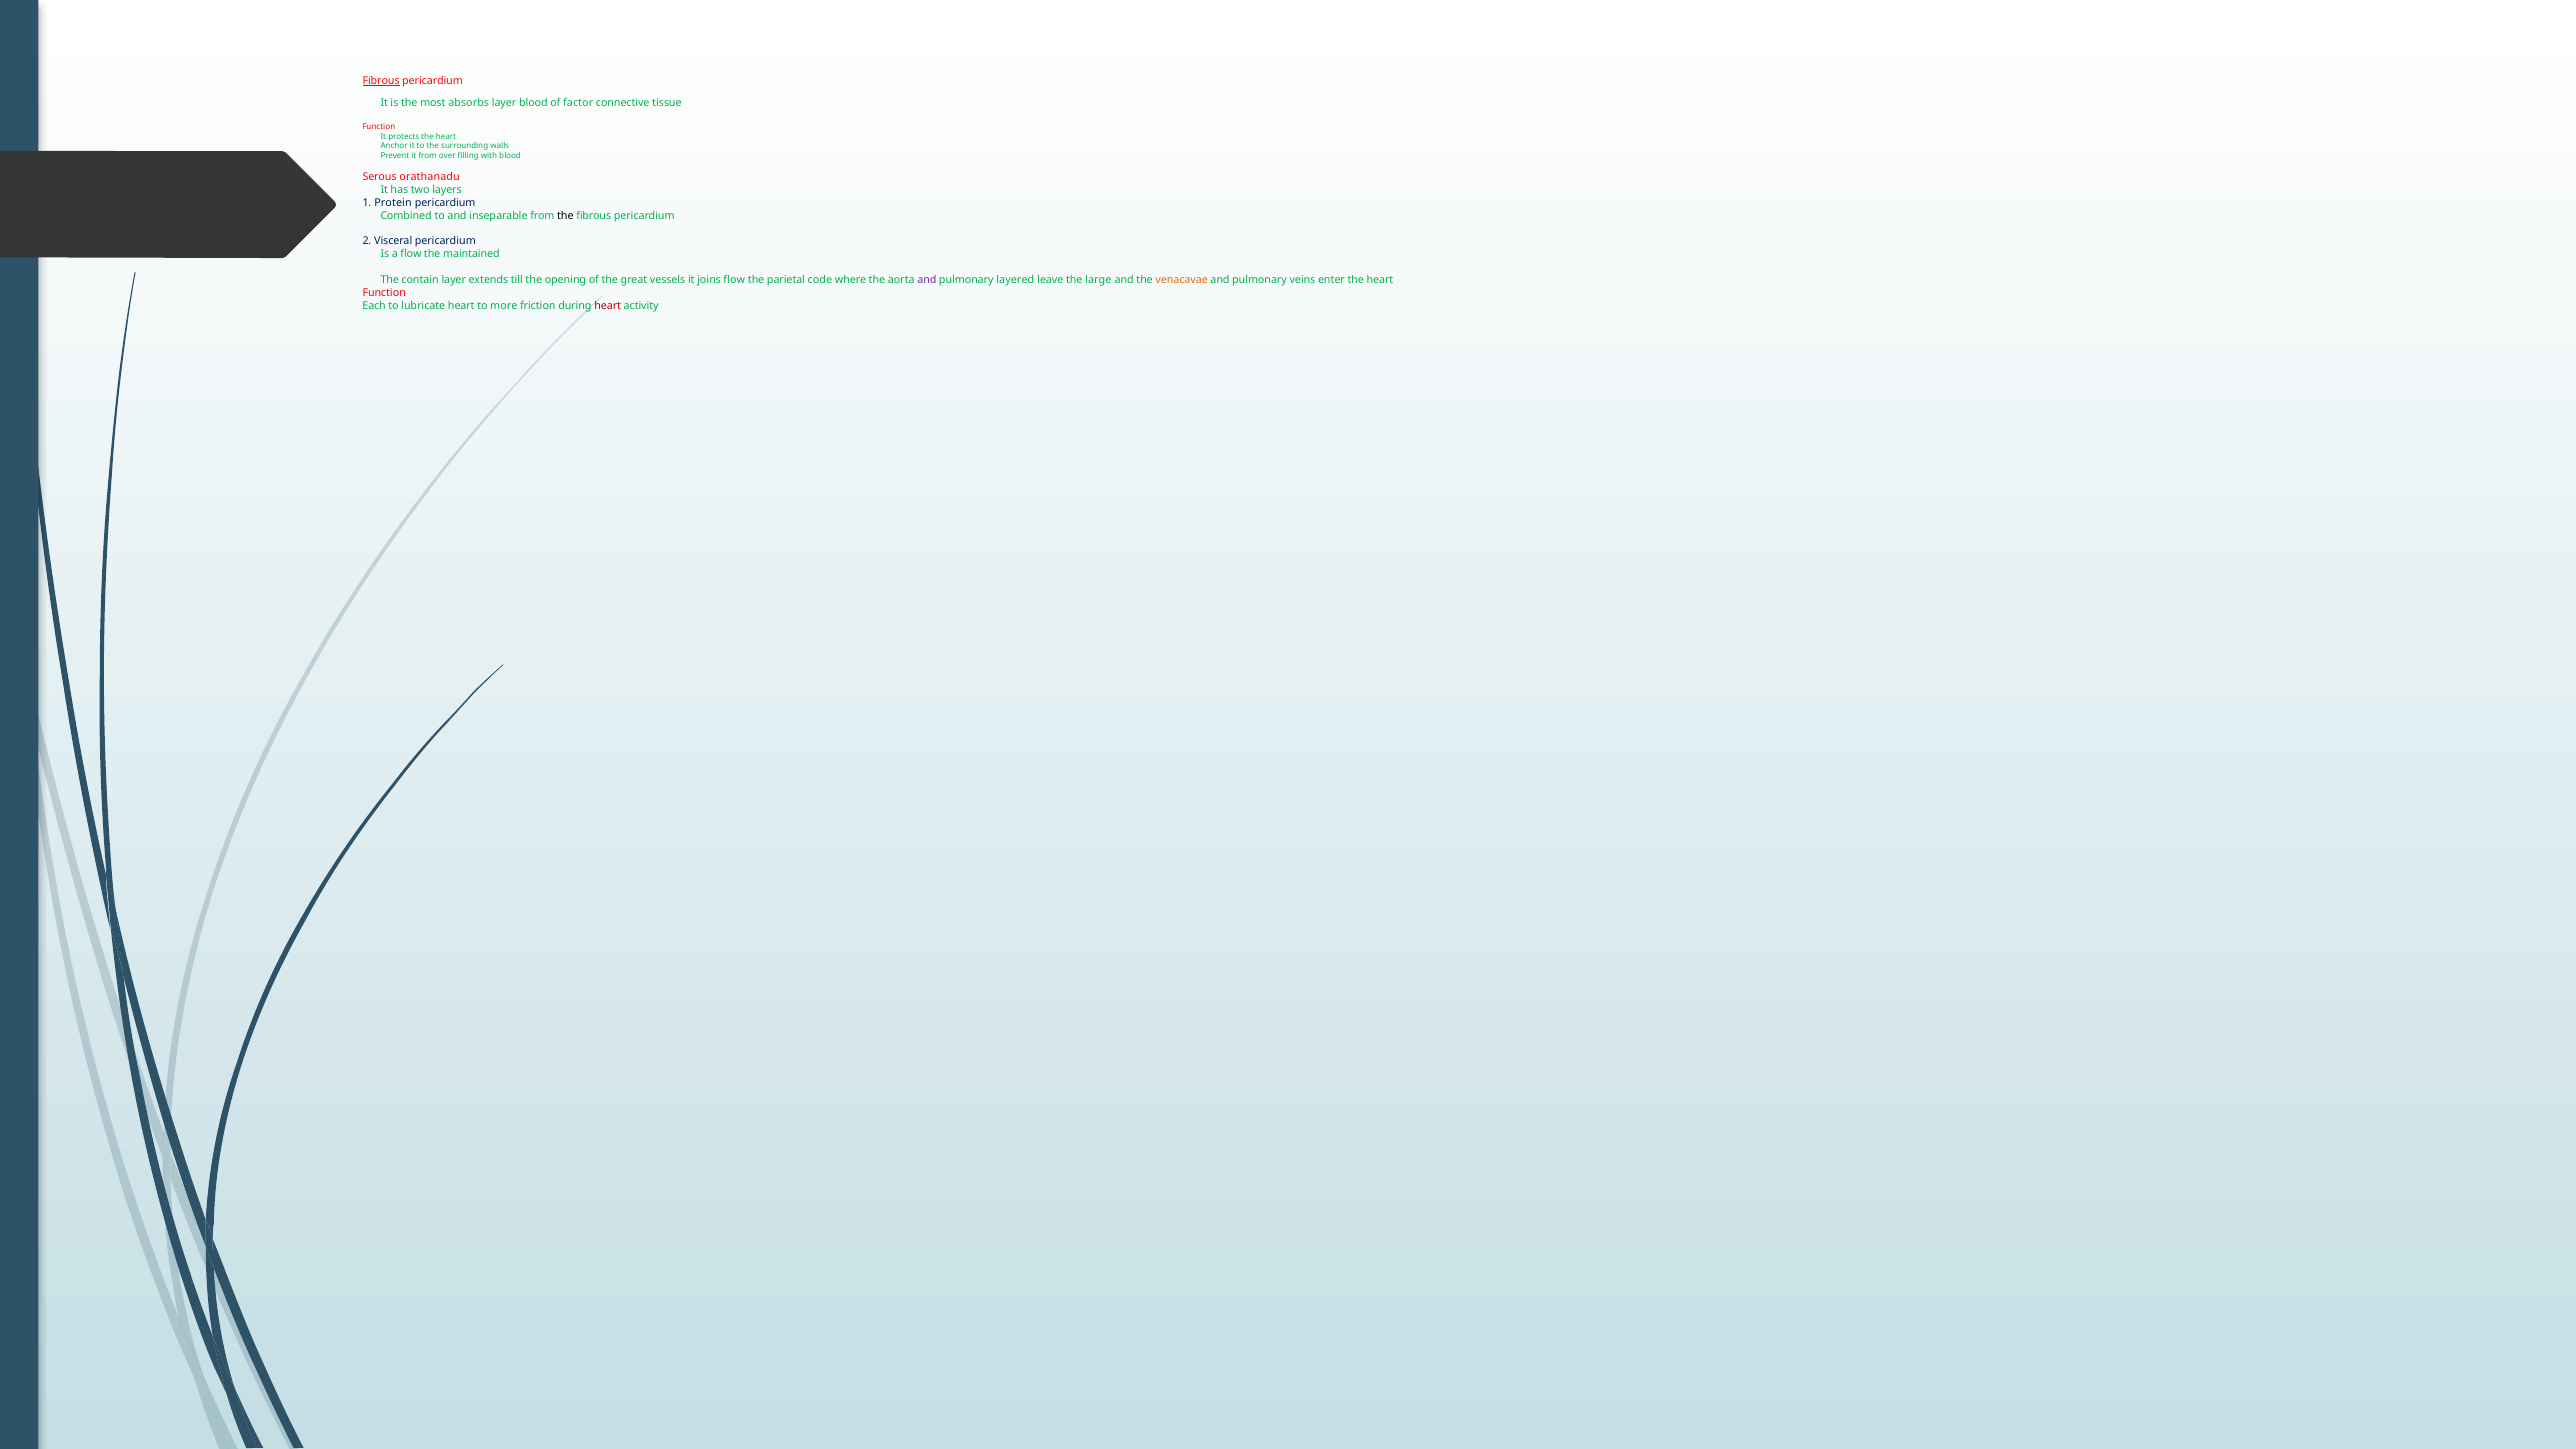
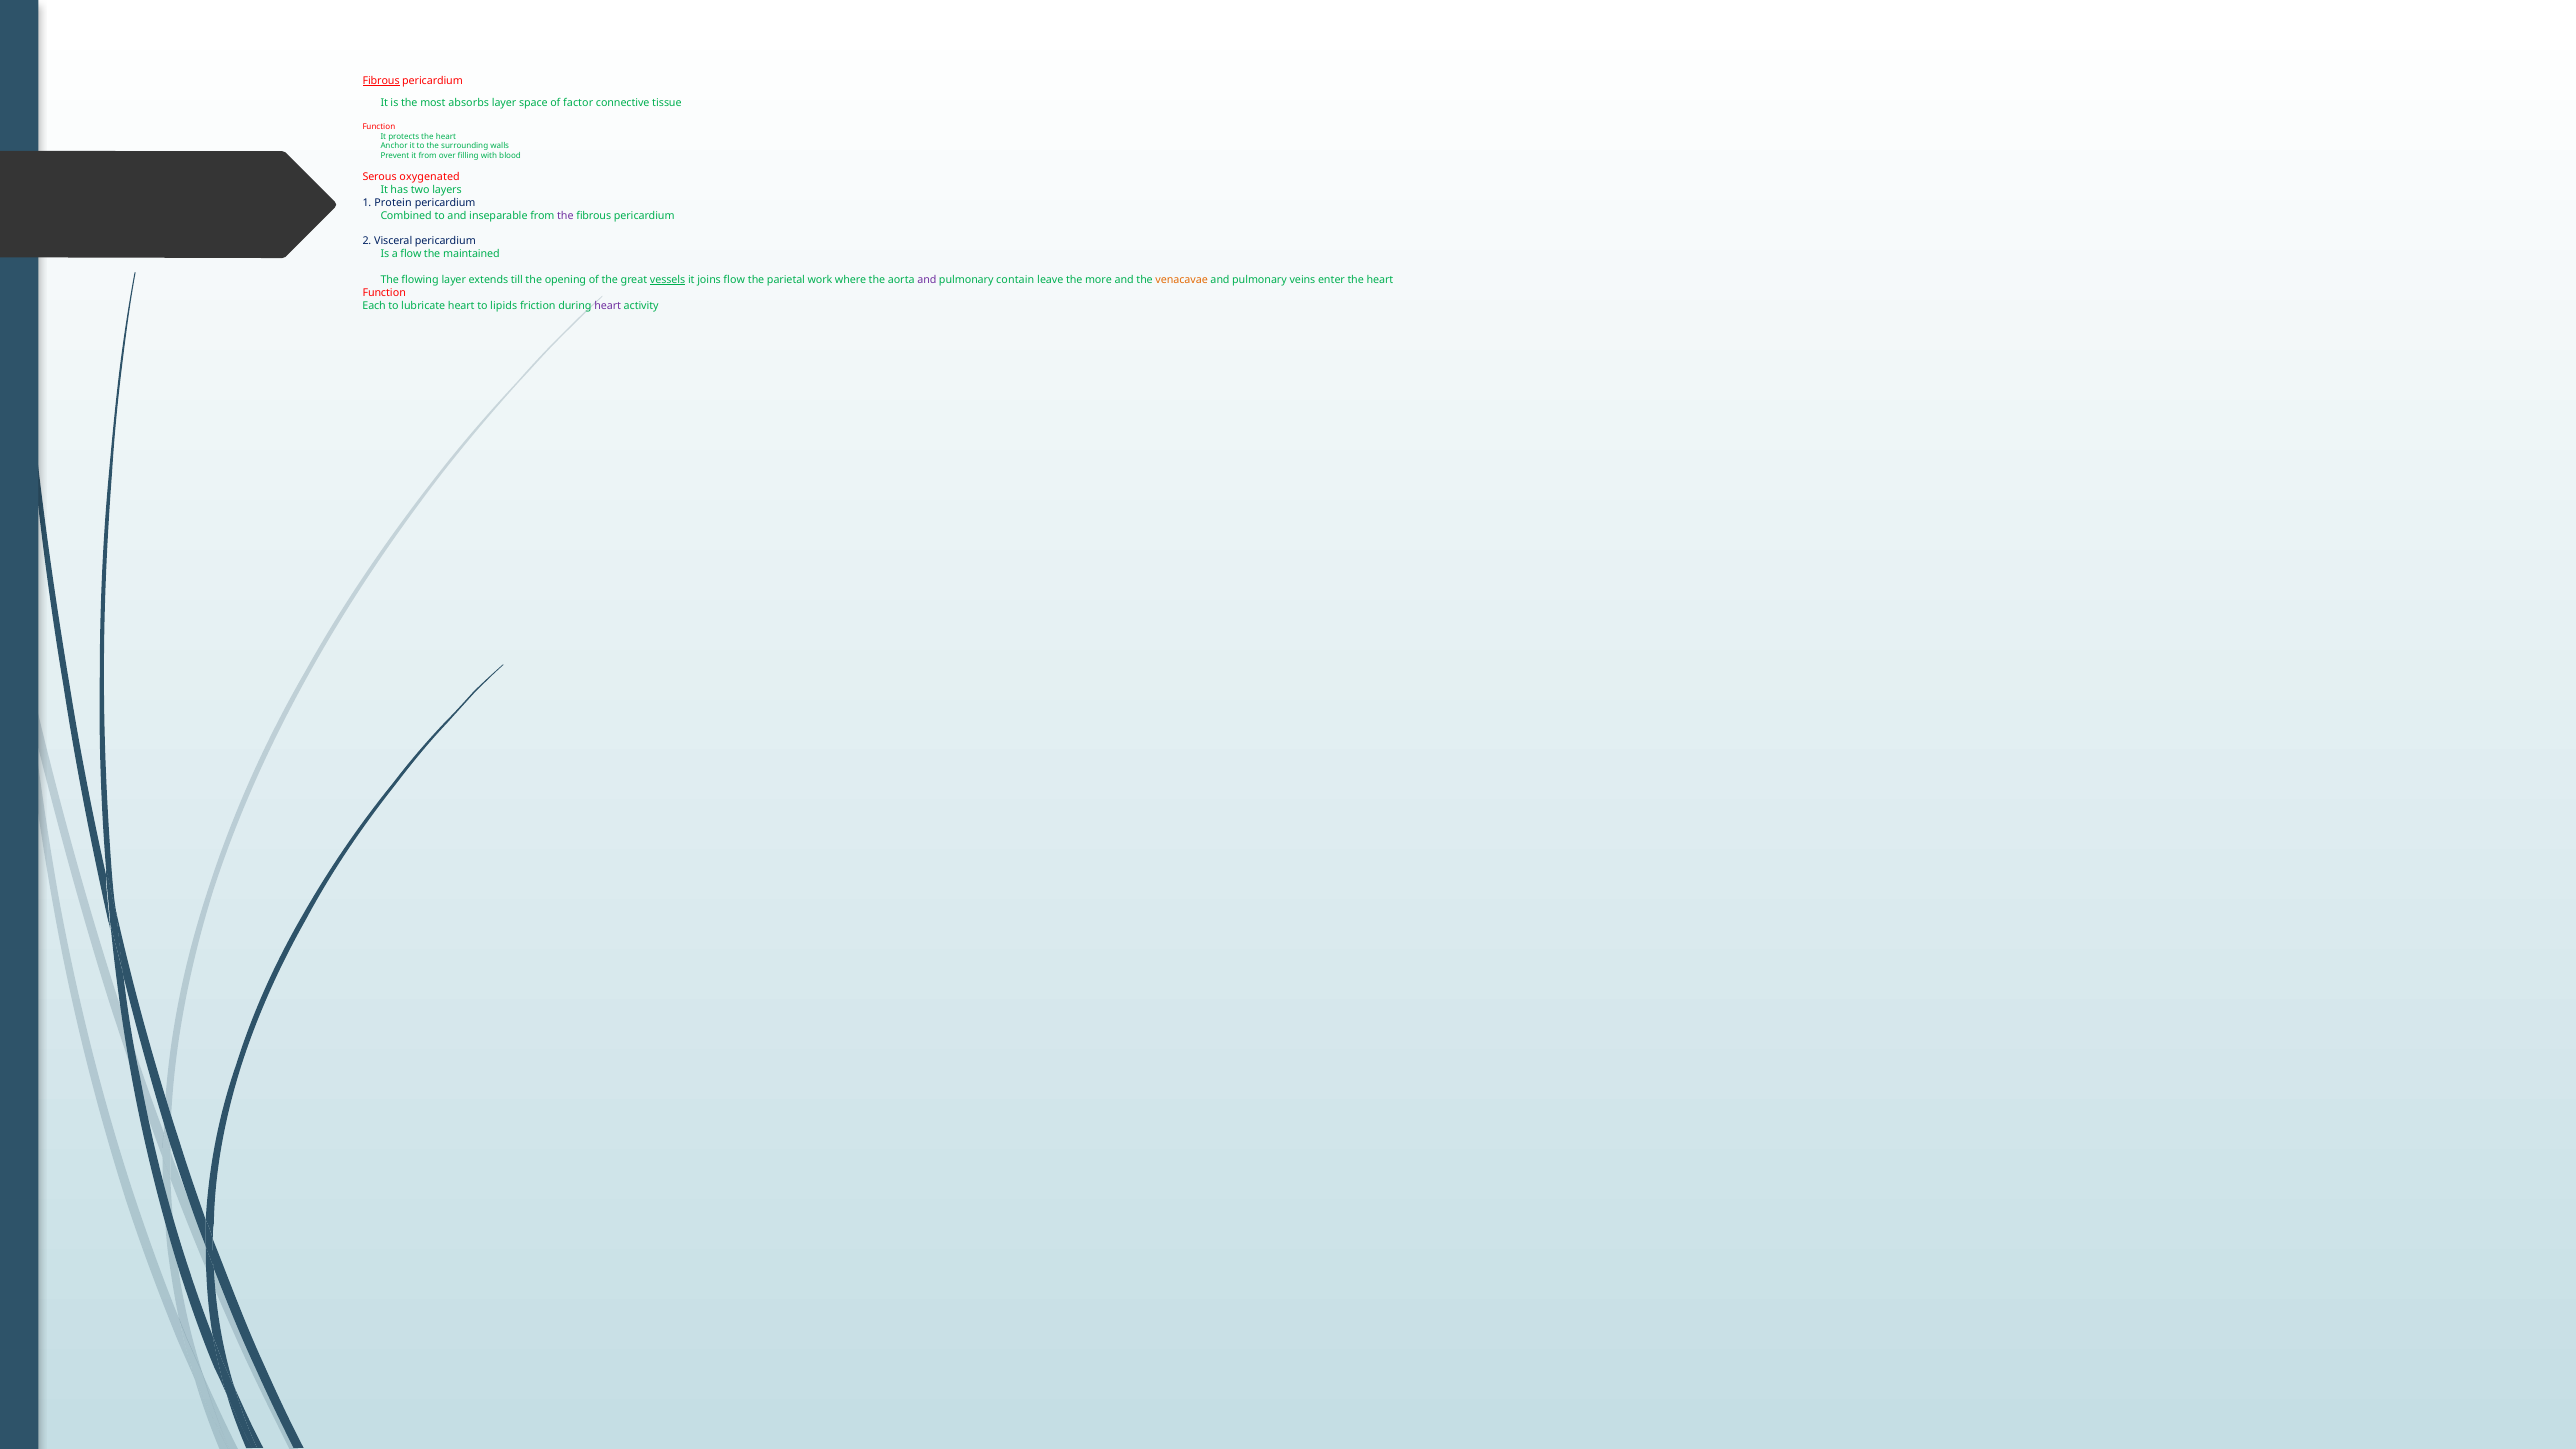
layer blood: blood -> space (533, 103)
orathanadu: orathanadu -> oxygenated (430, 177)
the colour: black -> purple (565, 216)
contain: contain -> flowing (420, 280)
vessels underline: none -> present (668, 280)
code: code -> work (820, 280)
layered: layered -> contain (1015, 280)
large: large -> more (1098, 280)
more: more -> lipids (504, 306)
heart colour: red -> purple (608, 306)
